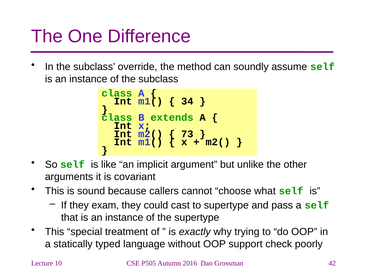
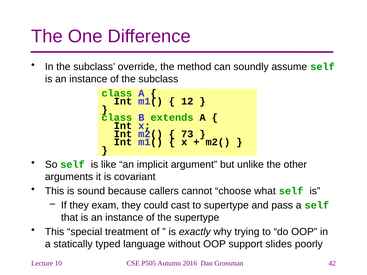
34: 34 -> 12 (187, 101)
check: check -> slides (279, 244)
